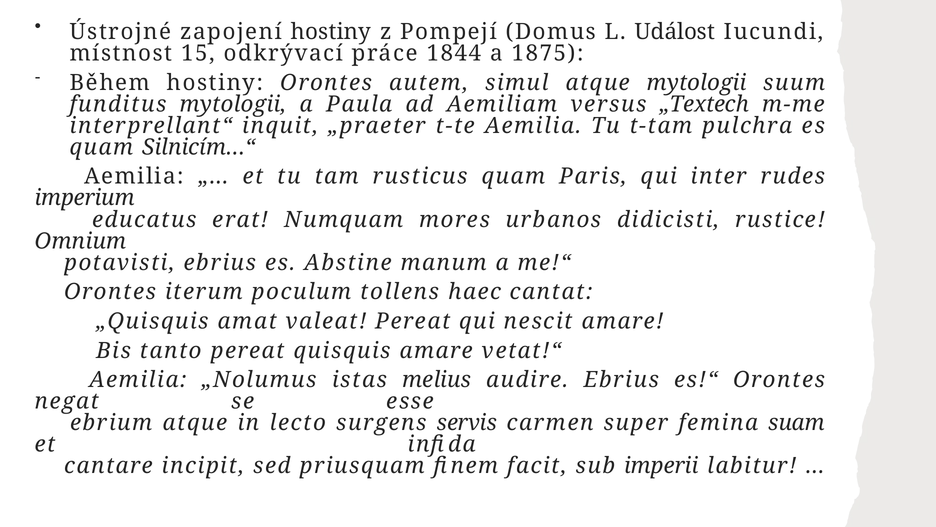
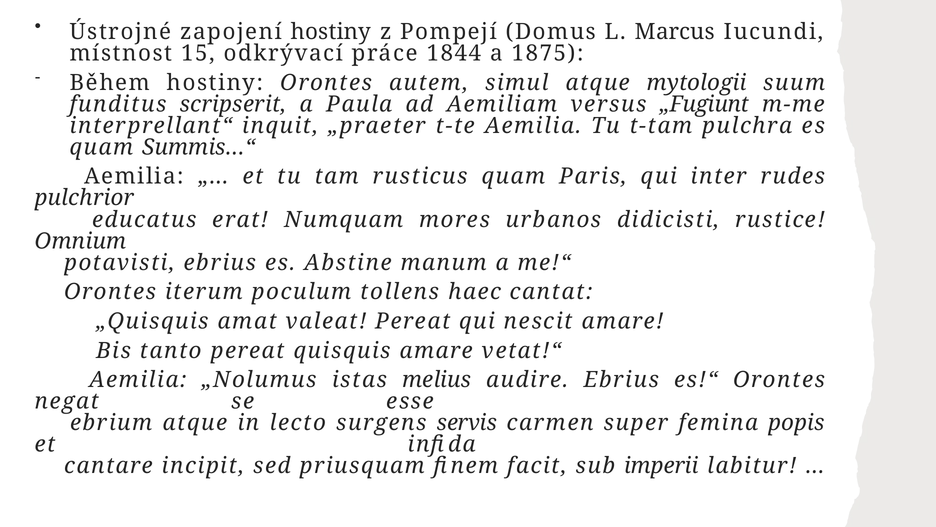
Událost: Událost -> Marcus (675, 32)
funditus mytologii: mytologii -> scripserit (233, 104)
„Textech: „Textech -> „Fugiunt (704, 104)
Silnicím…“: Silnicím…“ -> Summis…“ (199, 147)
imperium: imperium -> pulchrior (84, 198)
suam: suam -> popis (797, 423)
